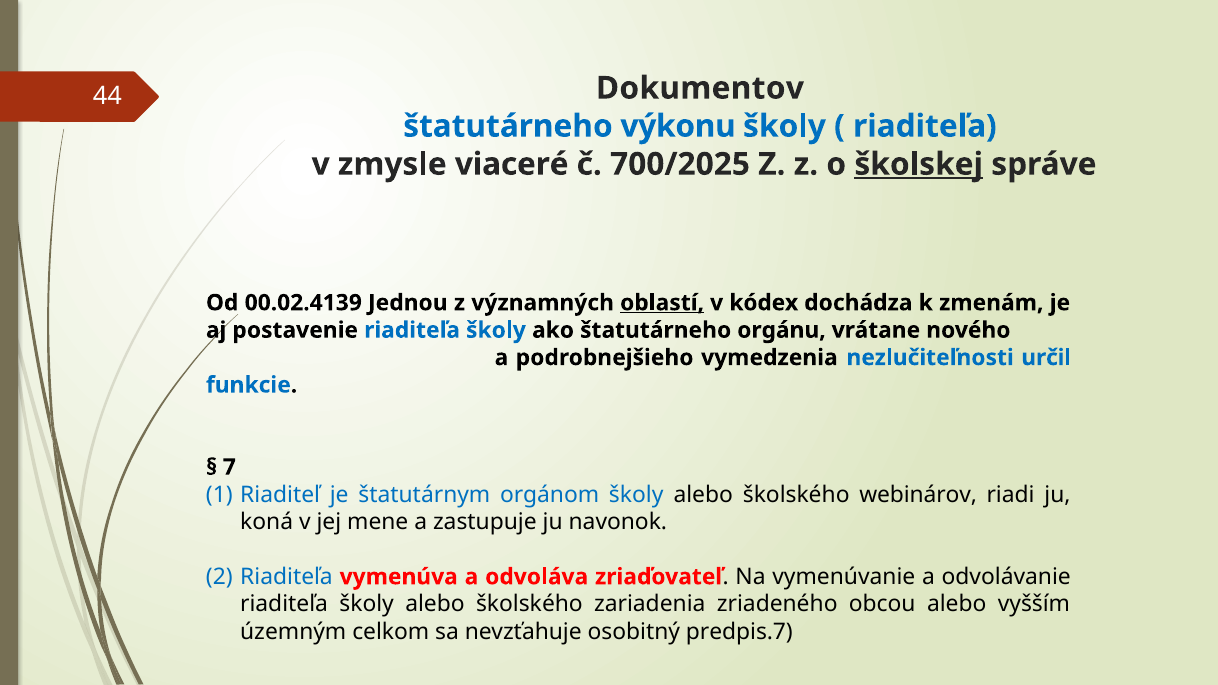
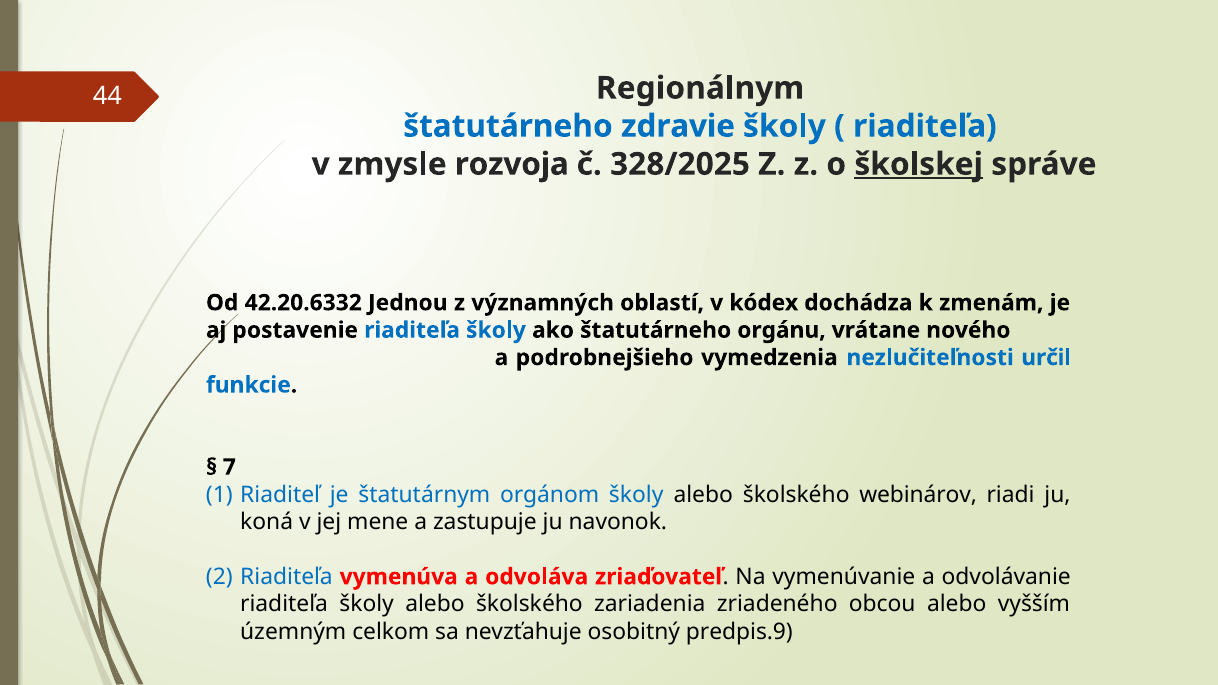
Dokumentov: Dokumentov -> Regionálnym (700, 88)
výkonu: výkonu -> zdravie (678, 126)
viaceré: viaceré -> rozvoja (512, 164)
700/2025: 700/2025 -> 328/2025 (680, 164)
00.02.4139: 00.02.4139 -> 42.20.6332 (303, 303)
oblastí underline: present -> none (662, 303)
predpis.7: predpis.7 -> predpis.9 (739, 632)
